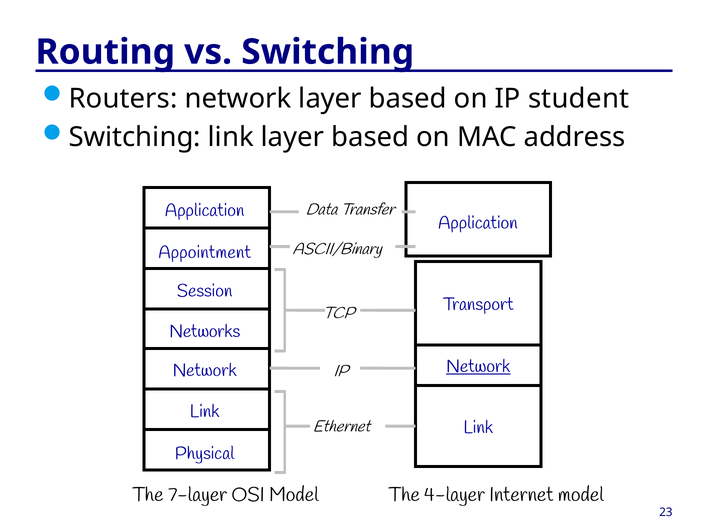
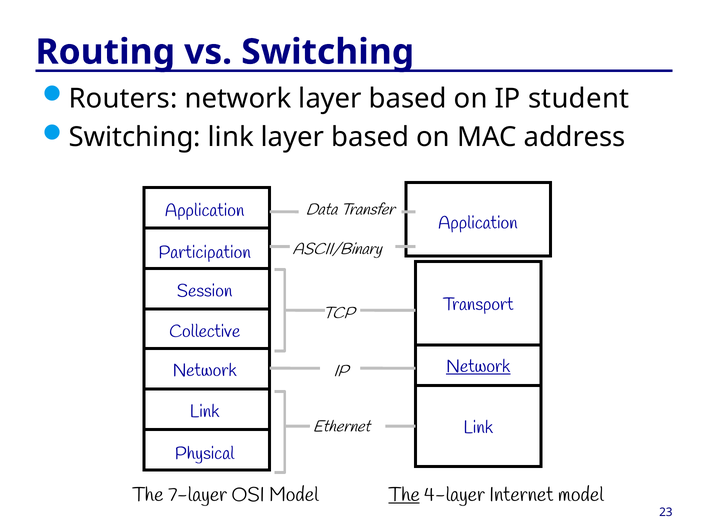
Appointment: Appointment -> Participation (205, 252)
Networks: Networks -> Collective (205, 332)
The underline: none -> present (404, 495)
